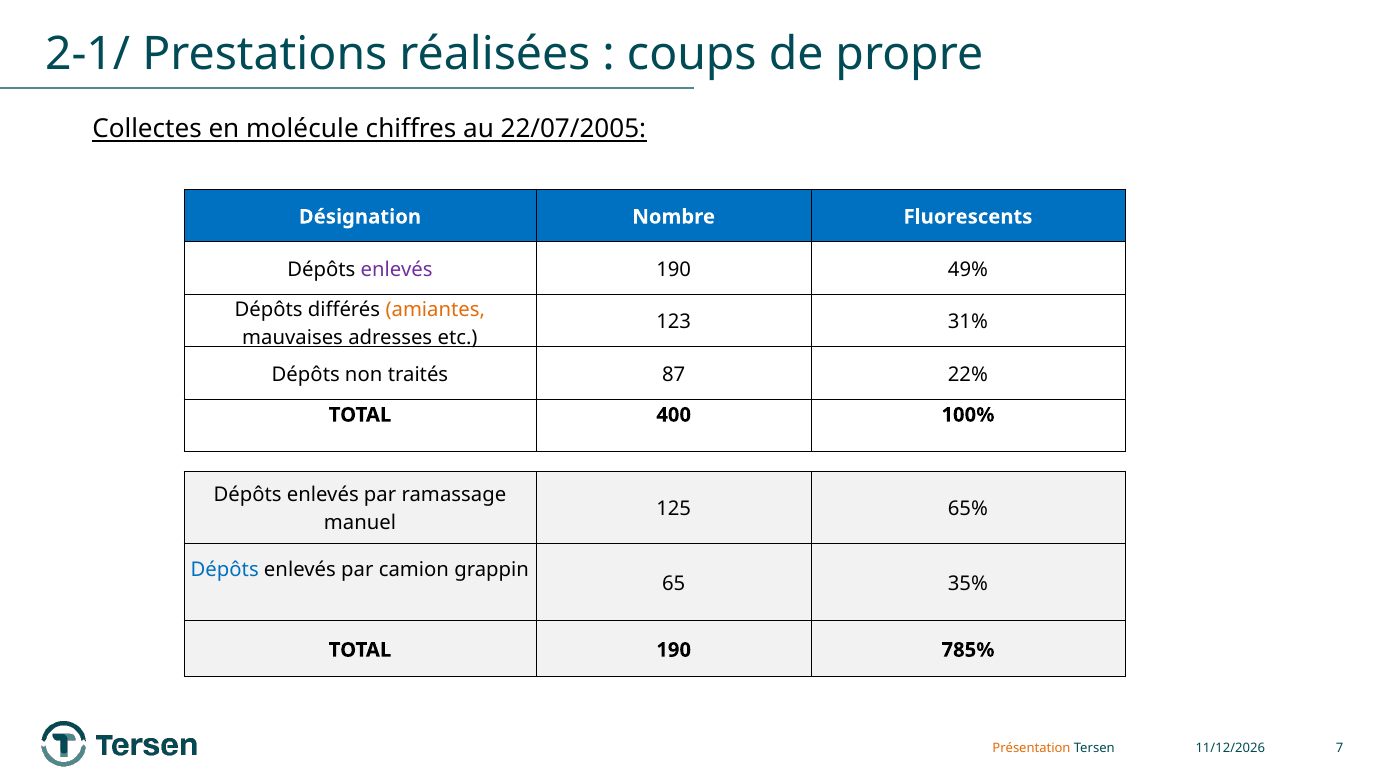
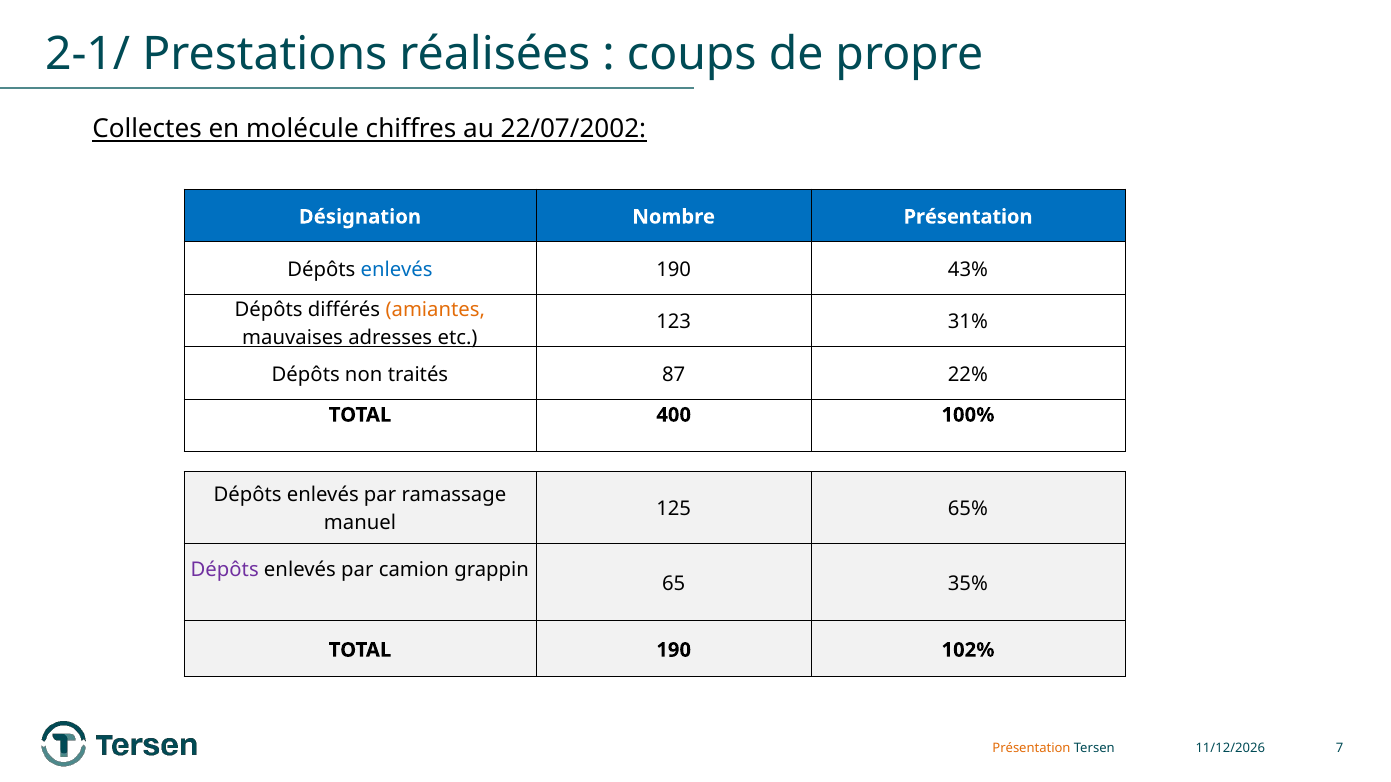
22/07/2005: 22/07/2005 -> 22/07/2002 (573, 129)
Nombre Fluorescents: Fluorescents -> Présentation (968, 217)
enlevés colour: purple -> blue (397, 270)
49%: 49% -> 43% (968, 270)
Dépôts colour: blue -> purple (225, 570)
785%: 785% -> 102% (968, 650)
